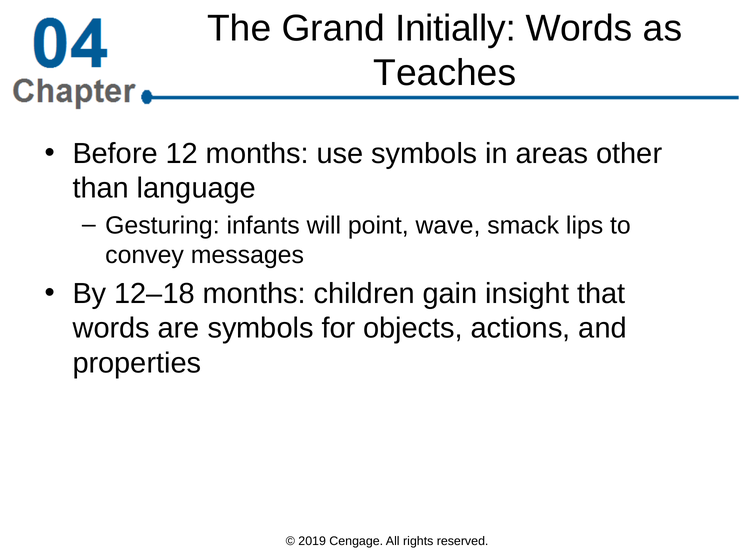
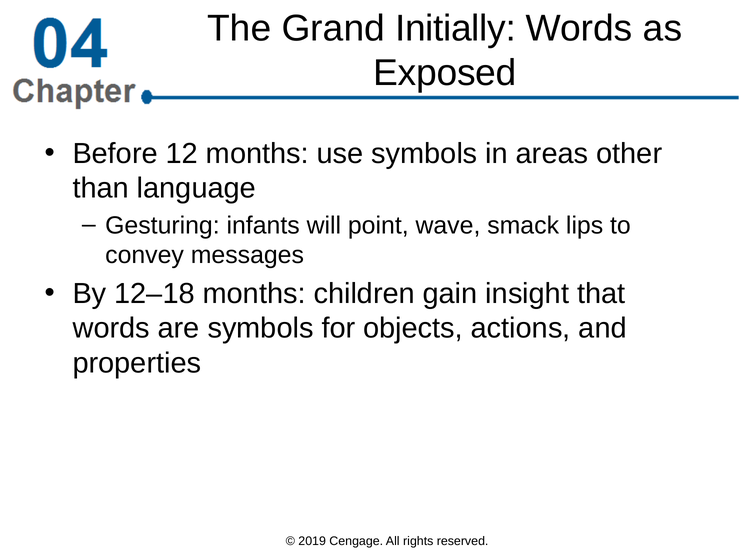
Teaches: Teaches -> Exposed (445, 73)
